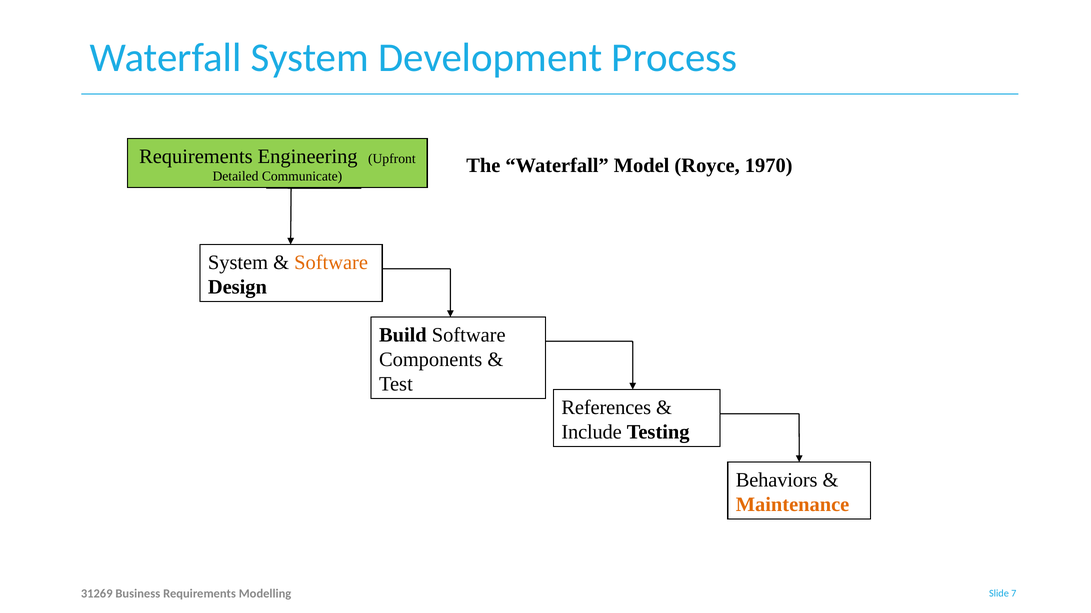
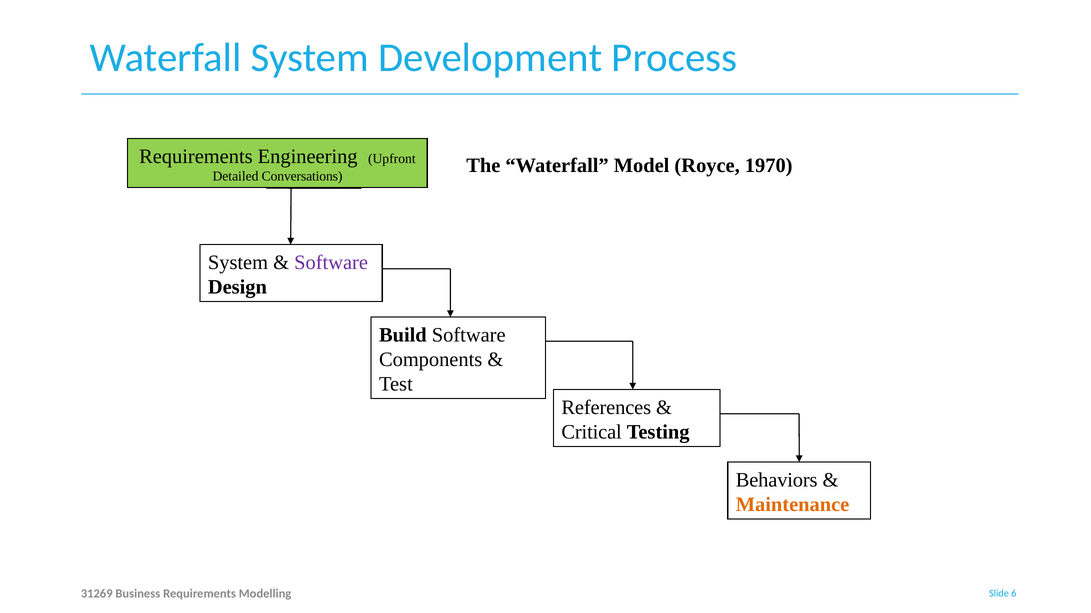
Communicate: Communicate -> Conversations (302, 177)
Software colour: orange -> purple (331, 263)
Include: Include -> Critical (592, 432)
7: 7 -> 6 (1014, 594)
